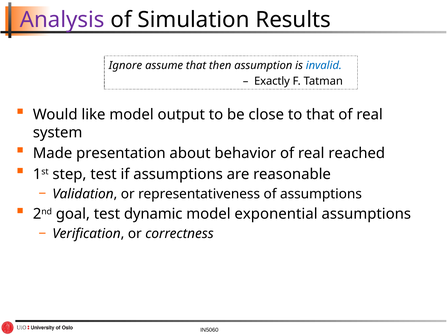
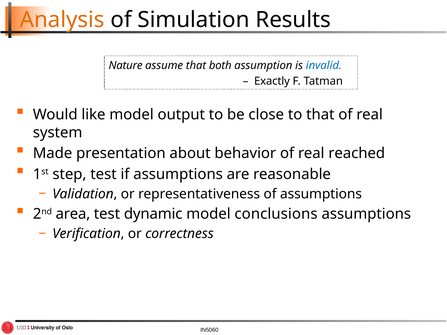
Analysis colour: purple -> orange (62, 20)
Ignore: Ignore -> Nature (126, 66)
then: then -> both (220, 66)
goal: goal -> area (73, 214)
exponential: exponential -> conclusions (276, 214)
